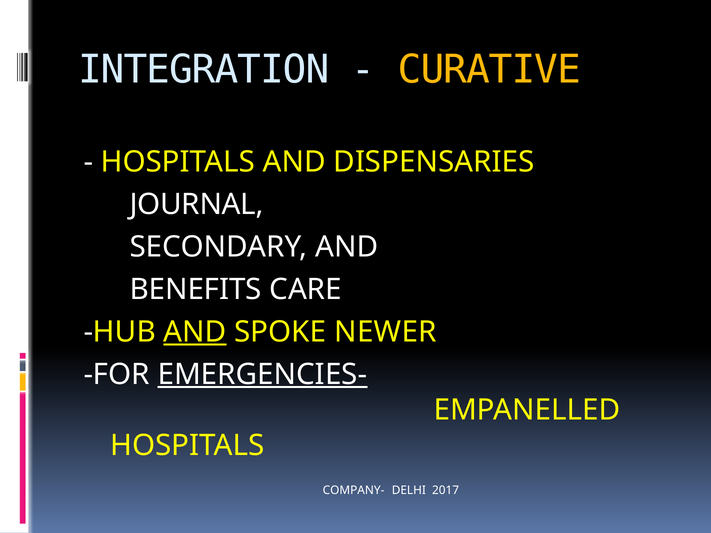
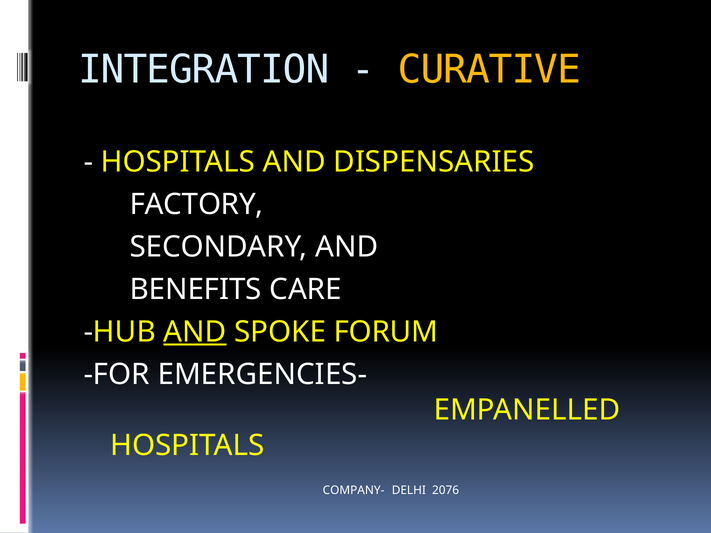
JOURNAL: JOURNAL -> FACTORY (197, 205)
NEWER: NEWER -> FORUM (386, 332)
EMERGENCIES- underline: present -> none (262, 374)
2017: 2017 -> 2076 (446, 491)
